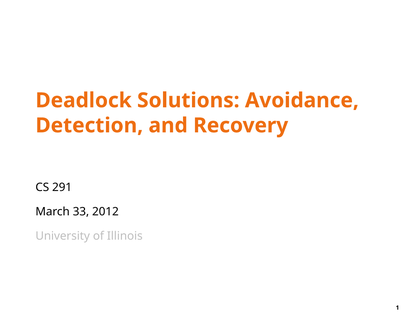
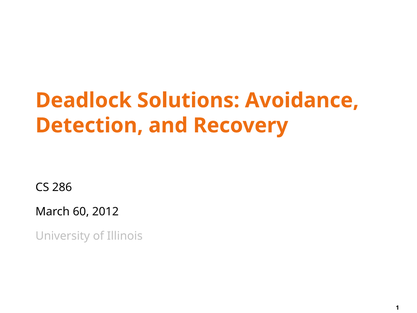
291: 291 -> 286 (62, 187)
33: 33 -> 60 (81, 211)
